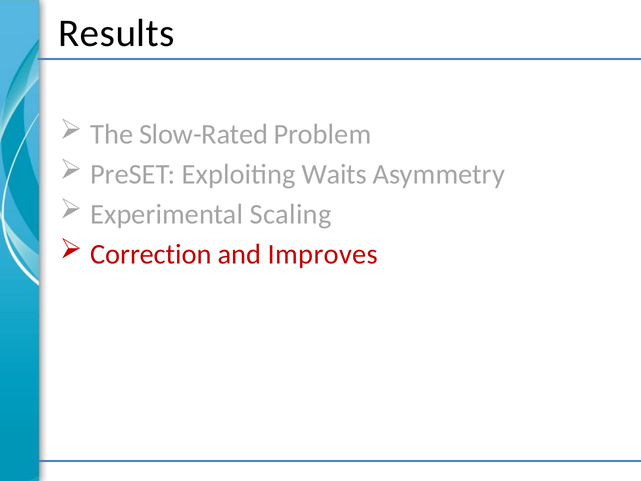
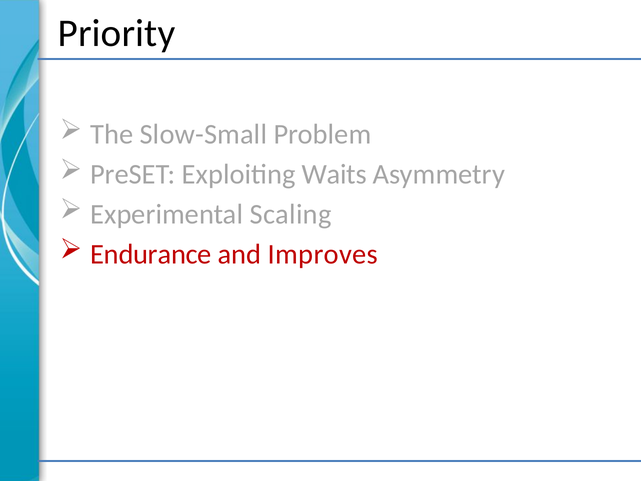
Results: Results -> Priority (117, 34)
Slow-Rated: Slow-Rated -> Slow-Small (203, 134)
Correction: Correction -> Endurance (151, 254)
